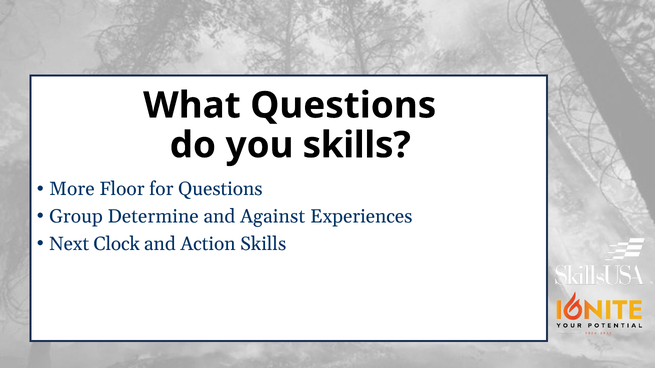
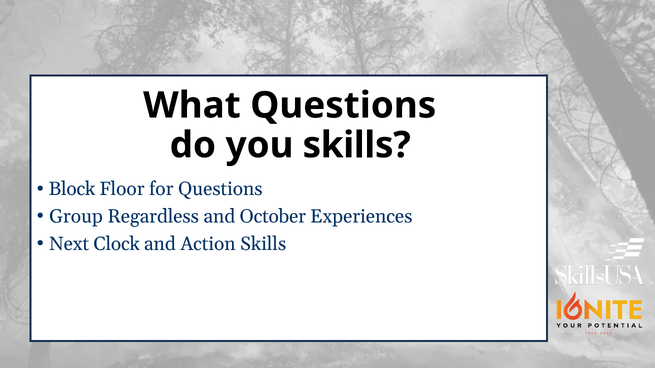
More: More -> Block (72, 189)
Determine: Determine -> Regardless (153, 217)
Against: Against -> October (273, 217)
